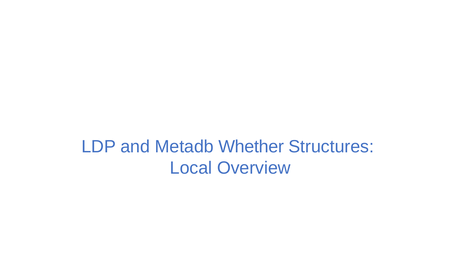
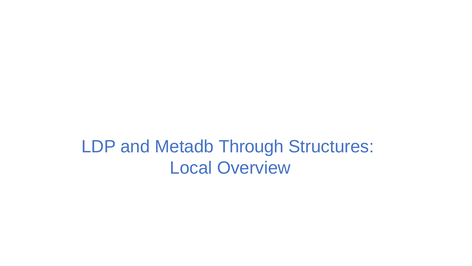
Whether: Whether -> Through (251, 146)
